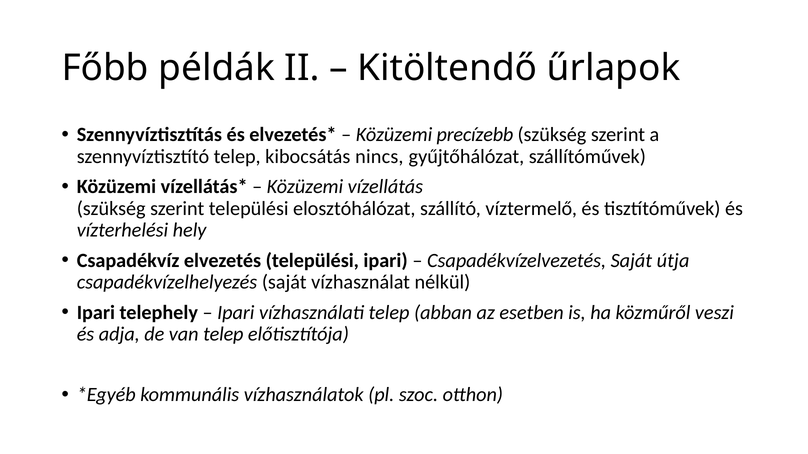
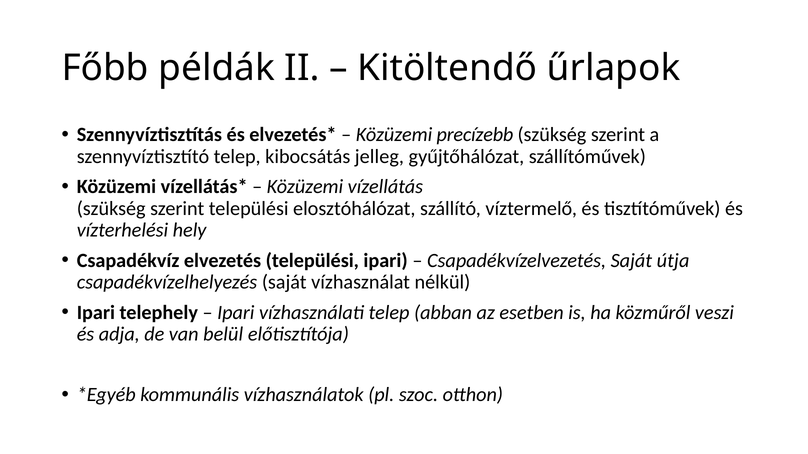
nincs: nincs -> jelleg (379, 157)
van telep: telep -> belül (223, 335)
